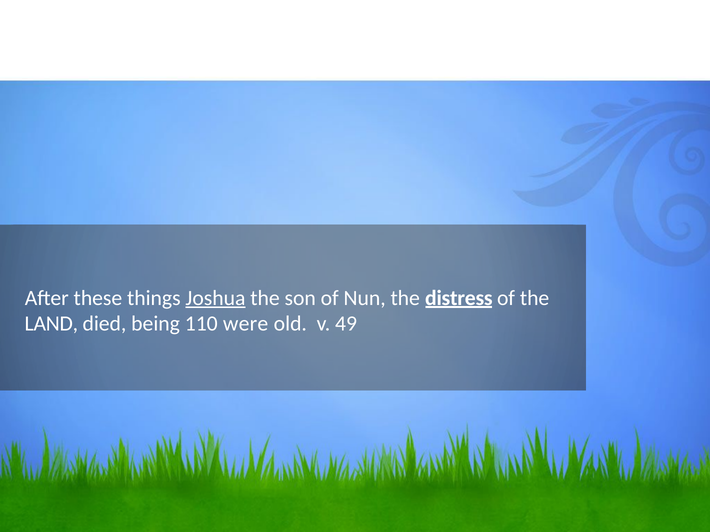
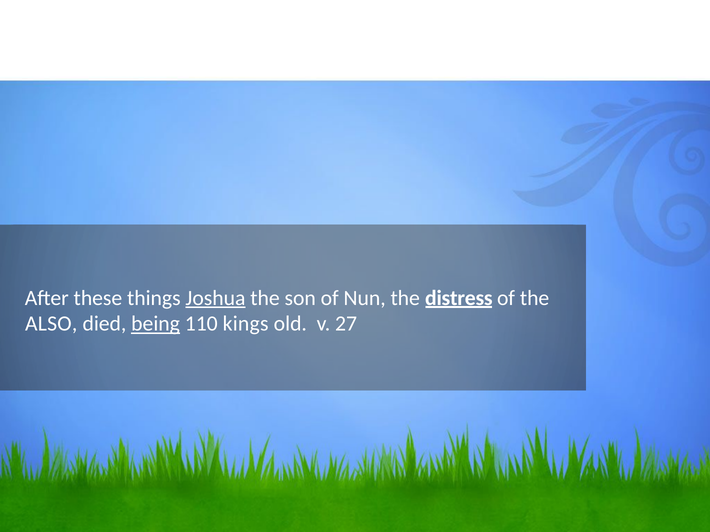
LAND: LAND -> ALSO (51, 324)
being underline: none -> present (156, 324)
were: were -> kings (246, 324)
49: 49 -> 27 (346, 324)
